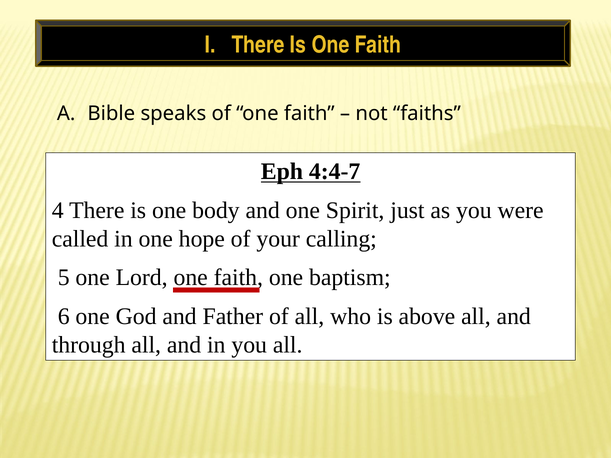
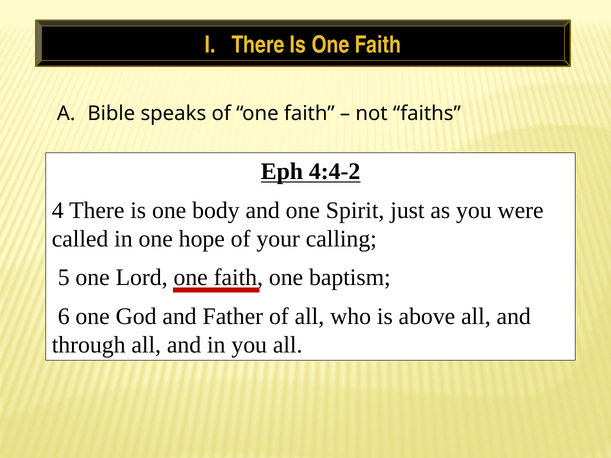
4:4-7: 4:4-7 -> 4:4-2 (335, 172)
